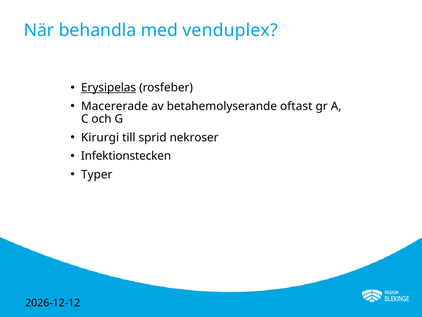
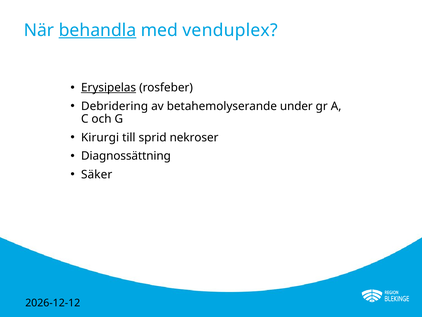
behandla underline: none -> present (98, 30)
Macererade: Macererade -> Debridering (115, 106)
oftast: oftast -> under (296, 106)
Infektionstecken: Infektionstecken -> Diagnossättning (126, 156)
Typer: Typer -> Säker (97, 174)
